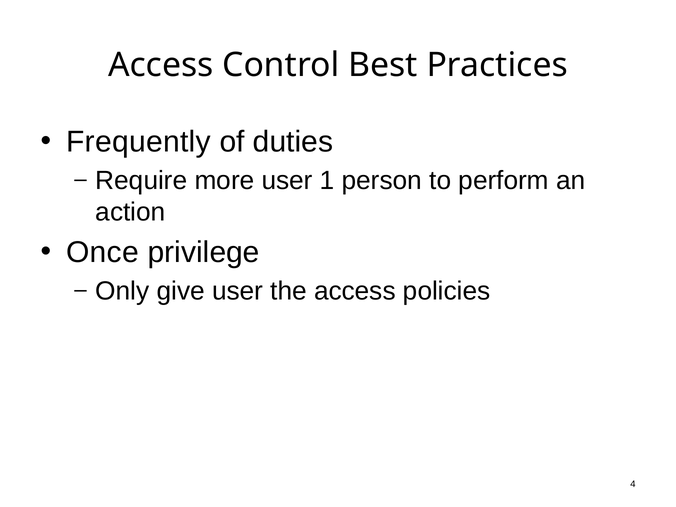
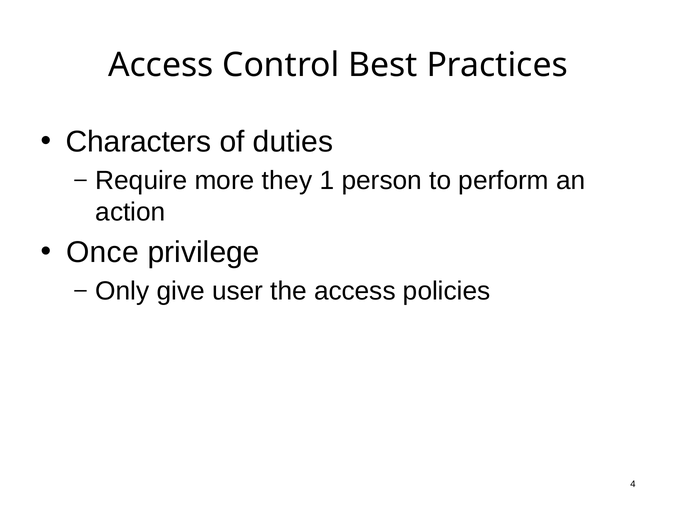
Frequently: Frequently -> Characters (139, 142)
more user: user -> they (287, 181)
